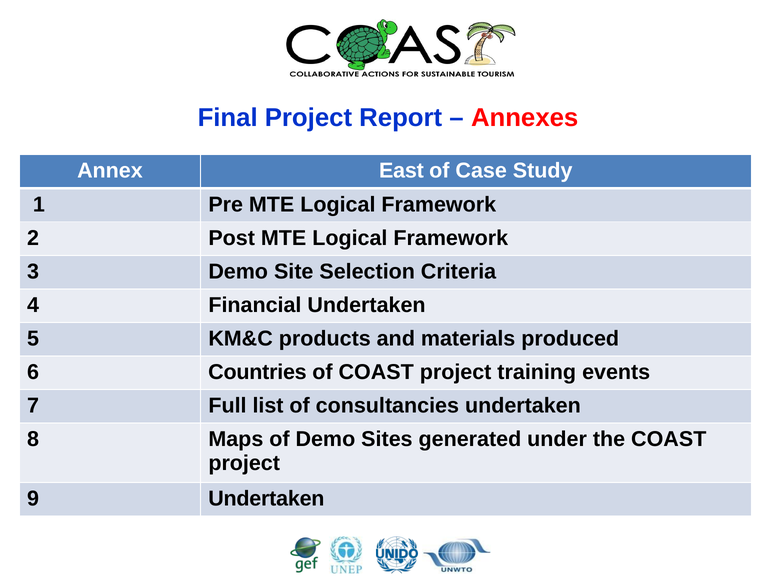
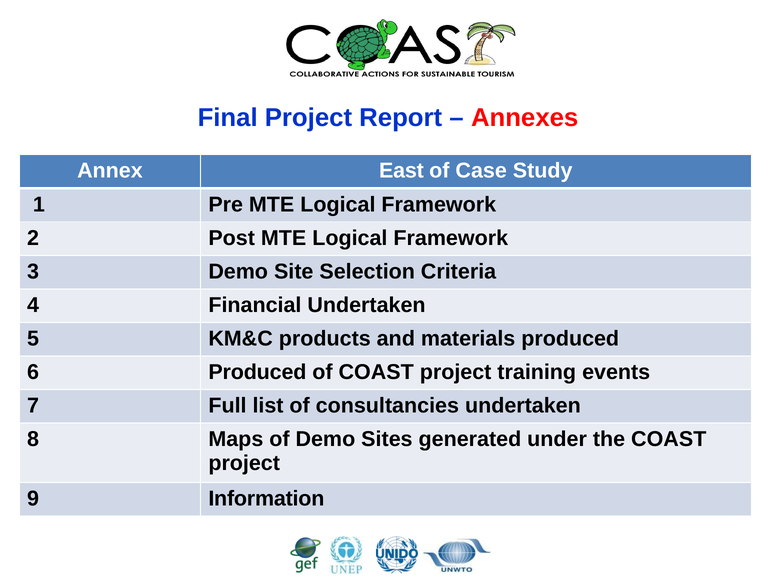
6 Countries: Countries -> Produced (257, 372)
9 Undertaken: Undertaken -> Information (266, 498)
